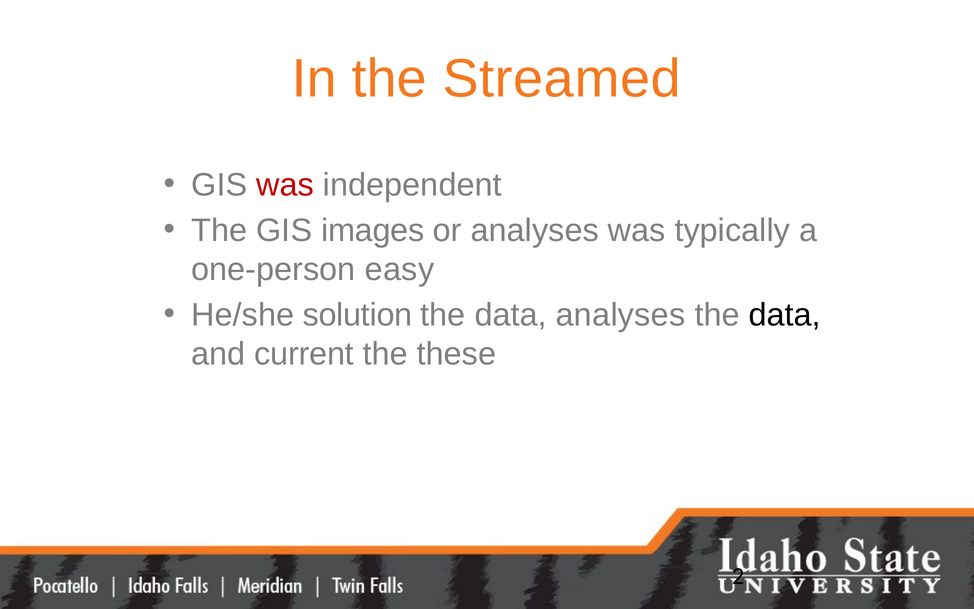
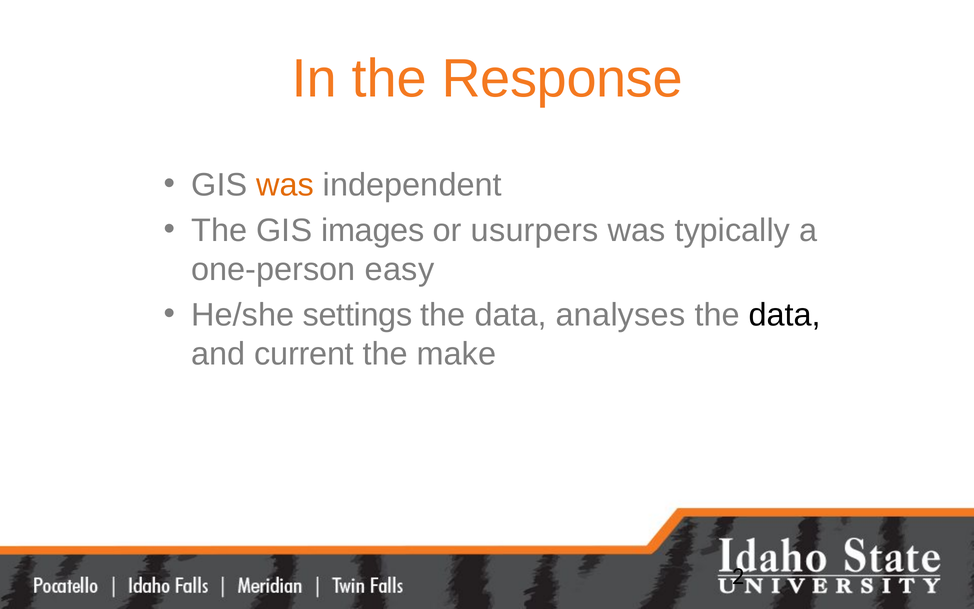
Streamed: Streamed -> Response (562, 79)
was colour: red -> orange (285, 185)
or analyses: analyses -> usurpers (535, 230)
solution: solution -> settings (357, 315)
these: these -> make (456, 354)
